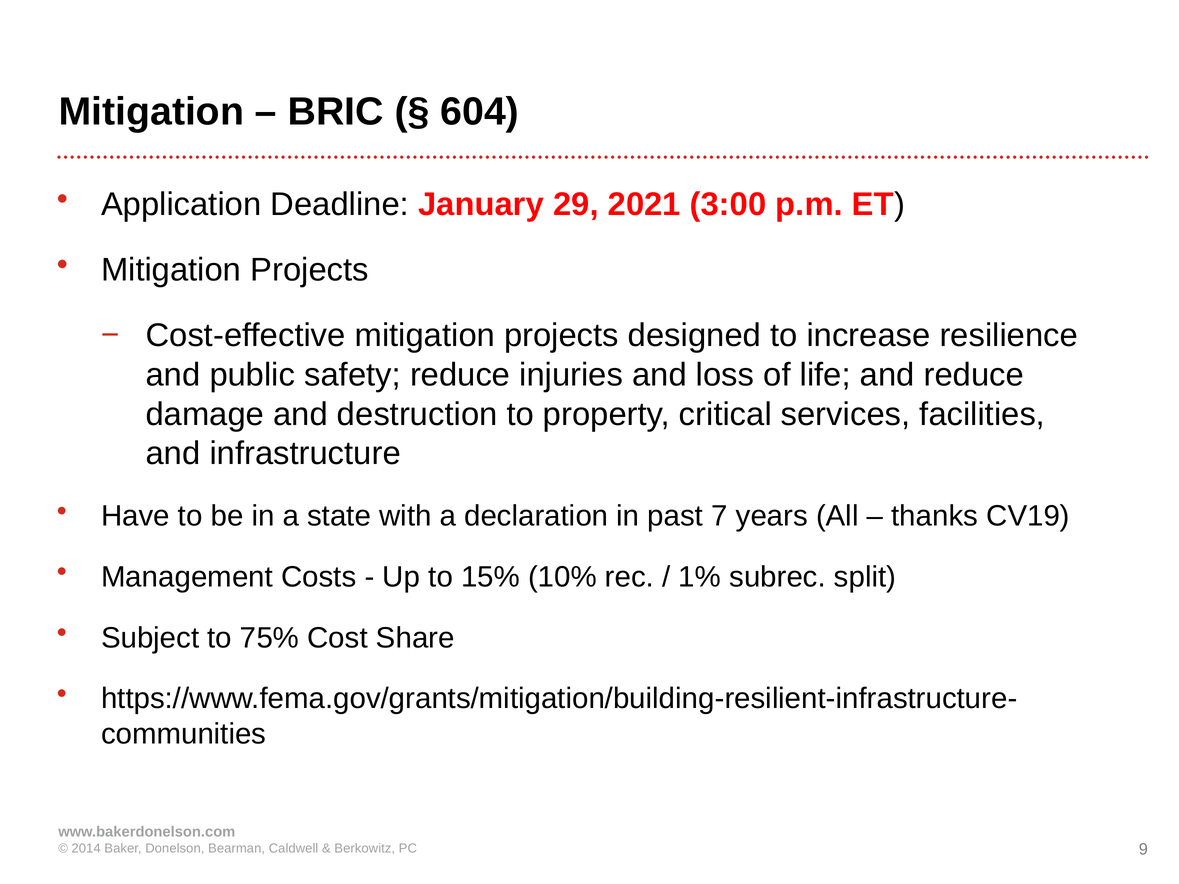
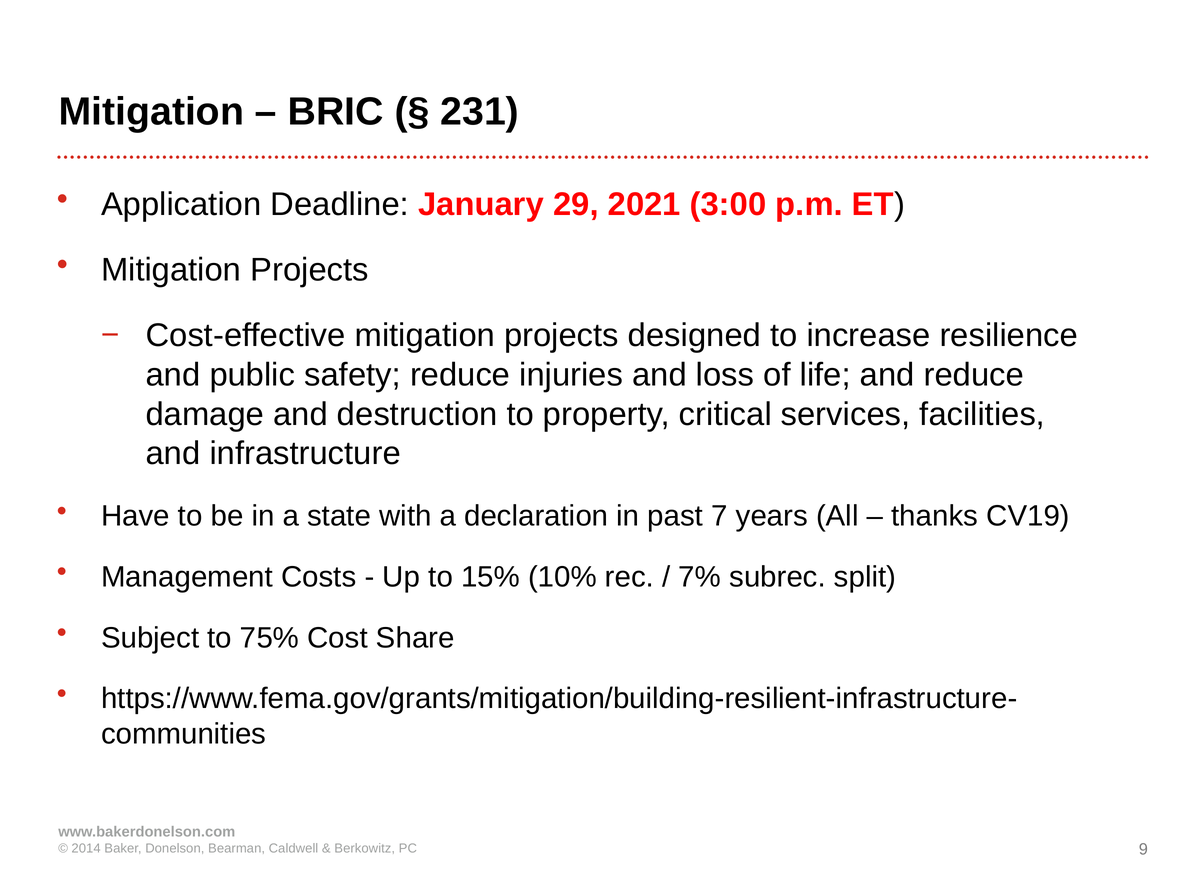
604: 604 -> 231 (480, 112)
1%: 1% -> 7% (700, 577)
